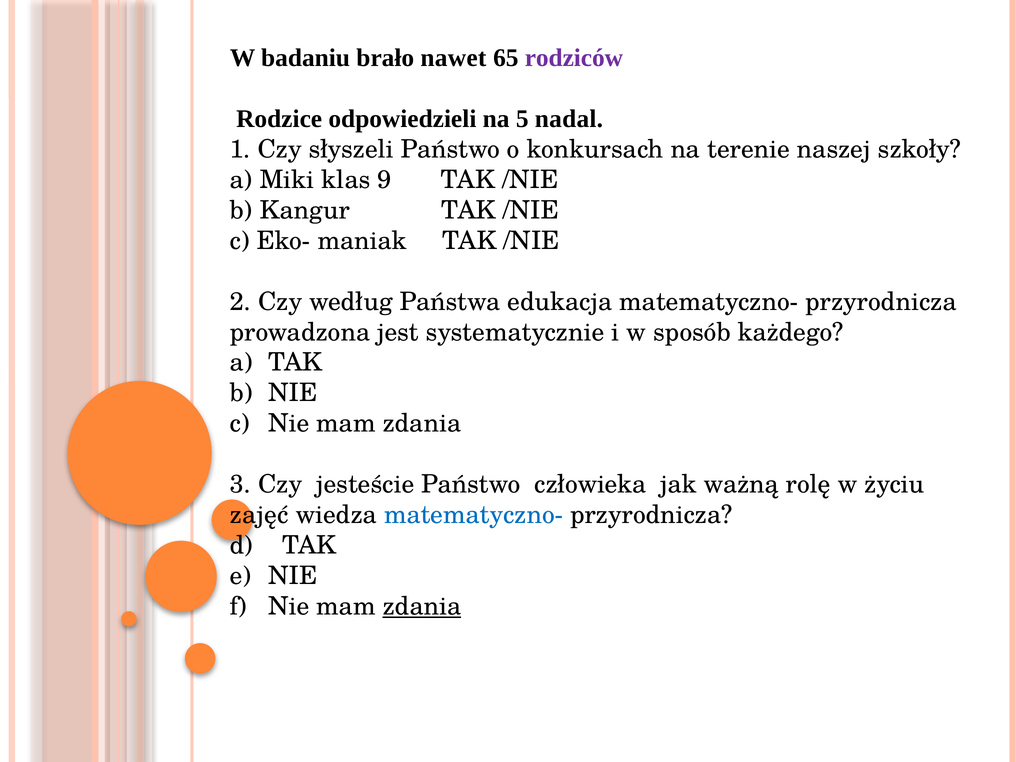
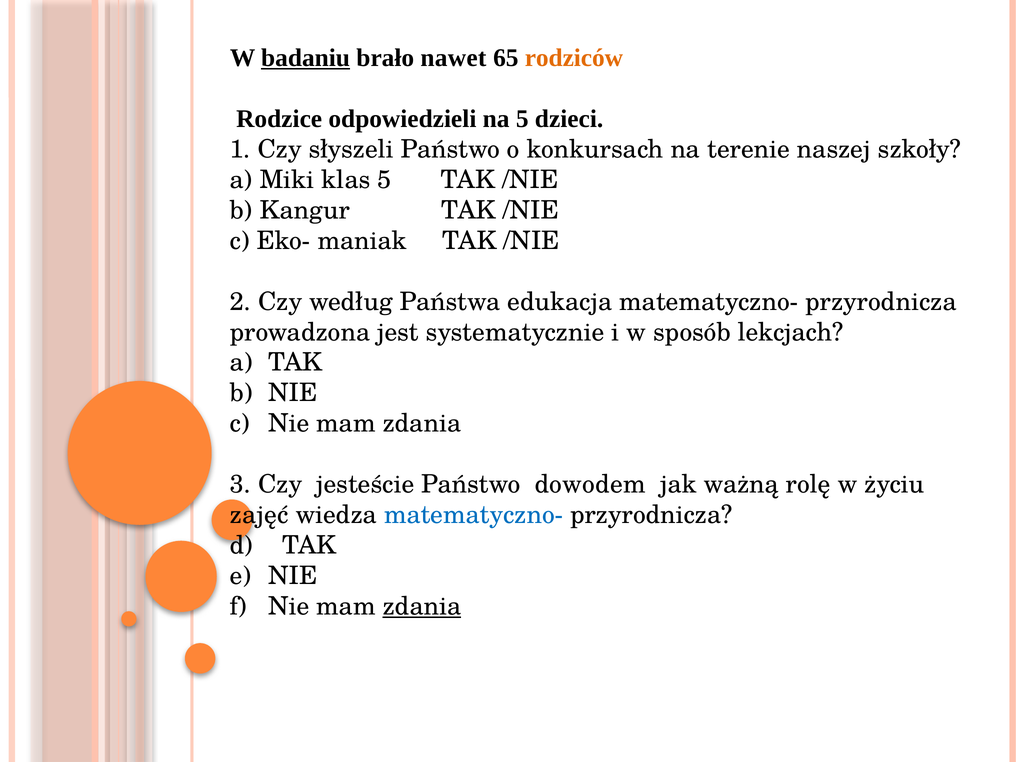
badaniu underline: none -> present (306, 58)
rodziców colour: purple -> orange (574, 58)
nadal: nadal -> dzieci (569, 119)
klas 9: 9 -> 5 (384, 180)
każdego: każdego -> lekcjach (791, 332)
człowieka: człowieka -> dowodem (590, 485)
